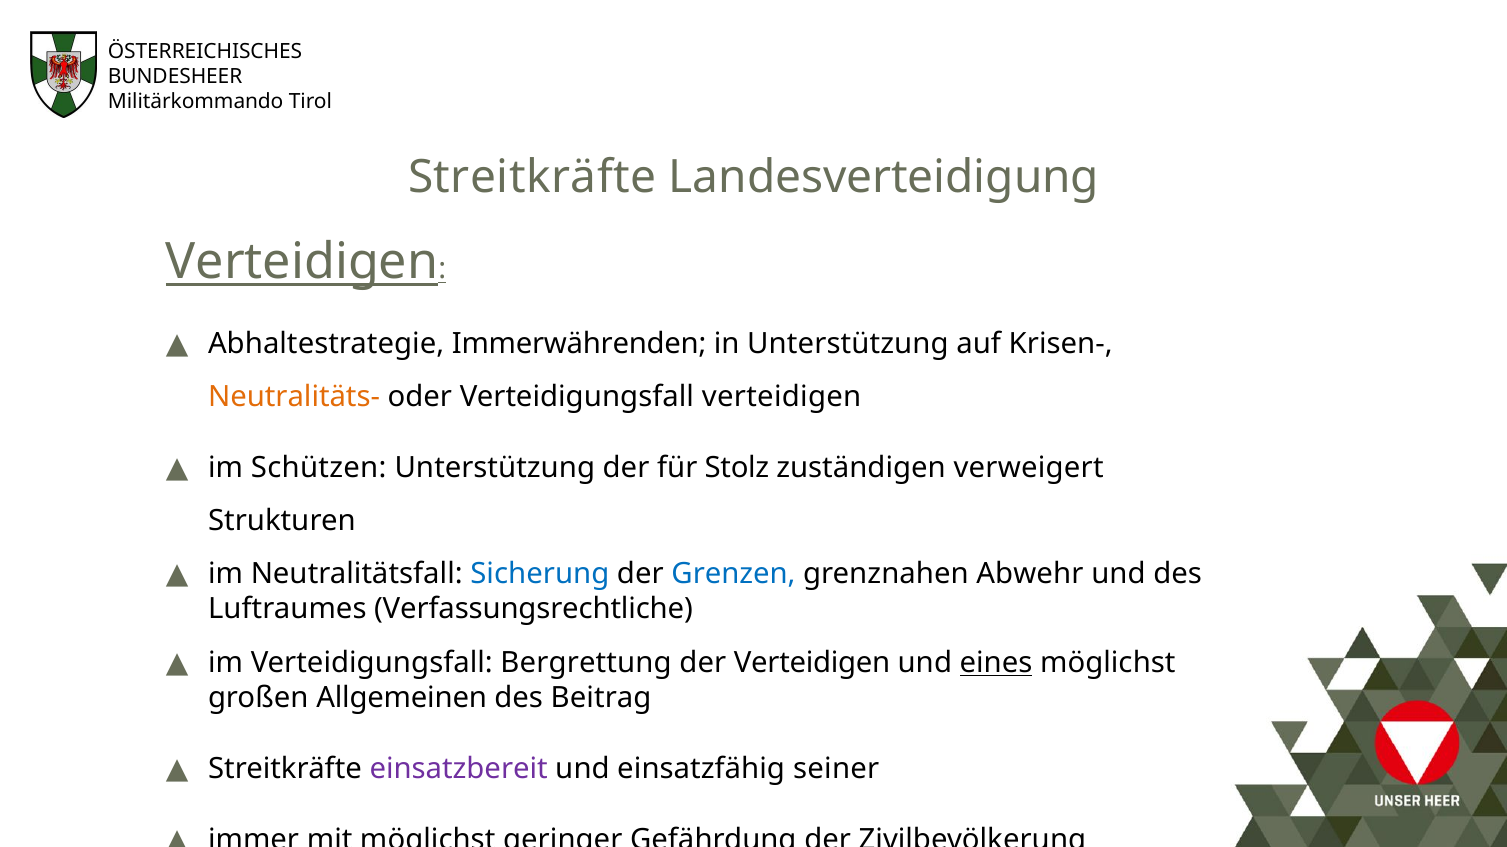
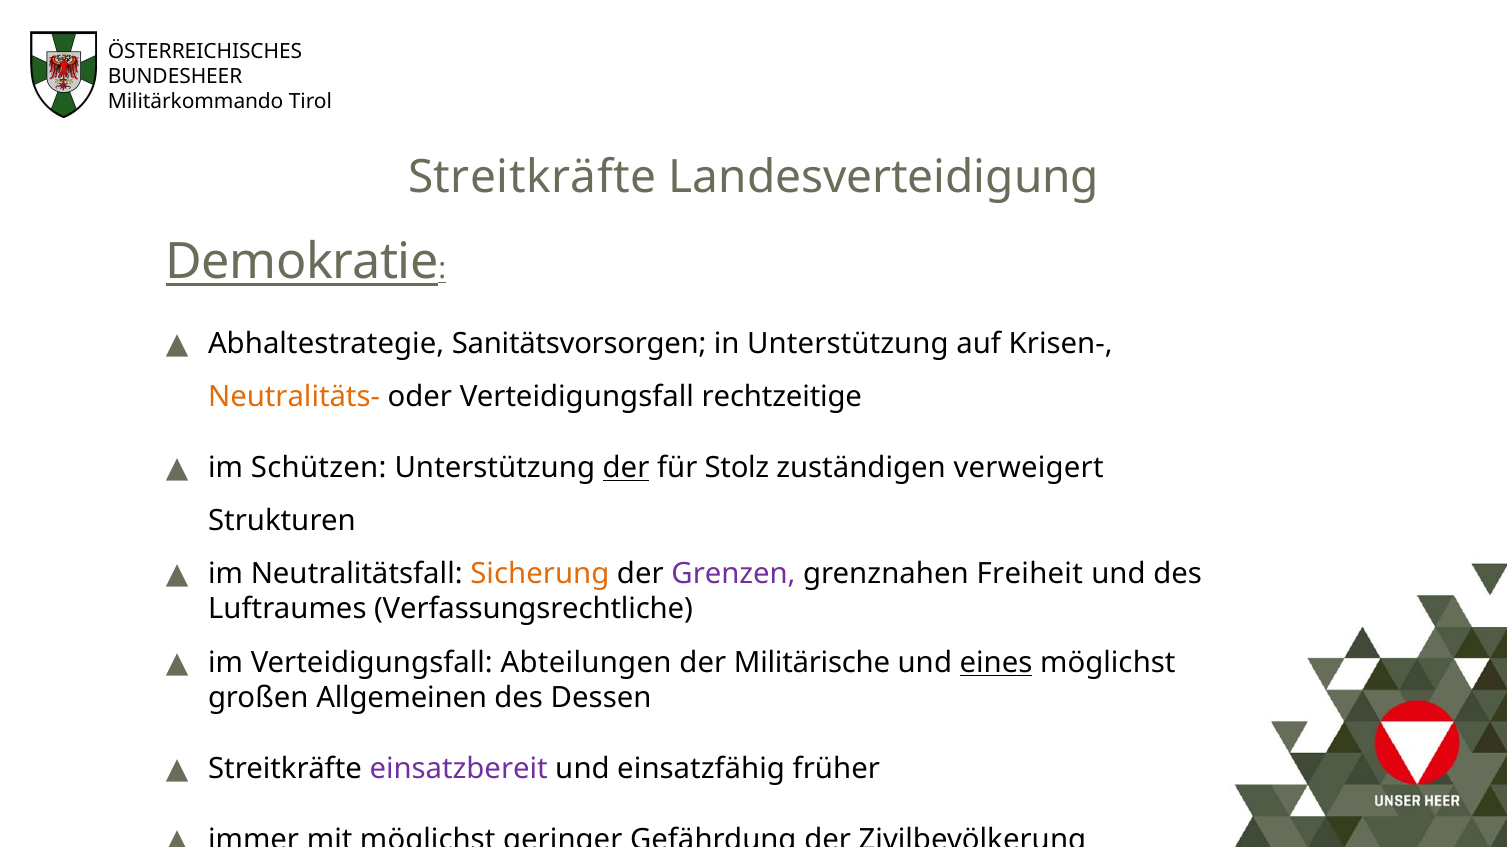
Verteidigen: Verteidigen -> Demokratie (302, 262)
Immerwährenden: Immerwährenden -> Sanitätsvorsorgen (579, 344)
Verteidigungsfall verteidigen: verteidigen -> rechtzeitige (782, 397)
der underline: none -> present (626, 468)
Sicherung colour: blue -> orange (540, 575)
Grenzen colour: blue -> purple (734, 575)
Abwehr: Abwehr -> Freiheit (1030, 575)
Bergrettung: Bergrettung -> Abteilungen (586, 663)
der Verteidigen: Verteidigen -> Militärische (812, 663)
Beitrag: Beitrag -> Dessen (601, 699)
seiner: seiner -> früher (836, 770)
